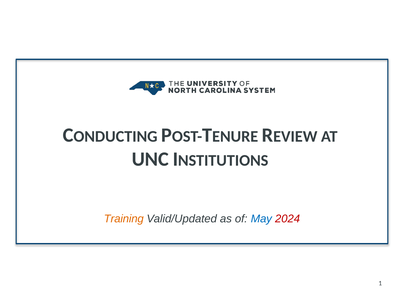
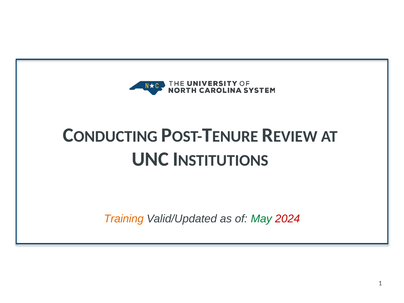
May colour: blue -> green (261, 219)
